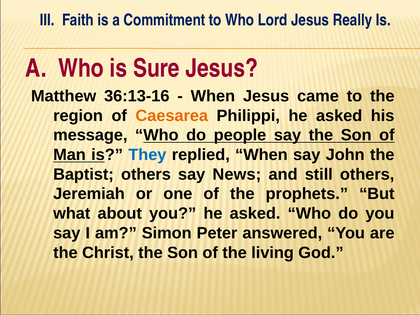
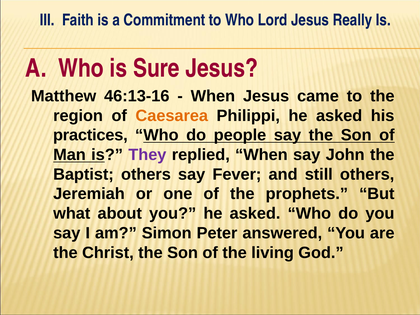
36:13-16: 36:13-16 -> 46:13-16 (137, 96)
message: message -> practices (90, 135)
They colour: blue -> purple (147, 155)
News: News -> Fever (237, 174)
